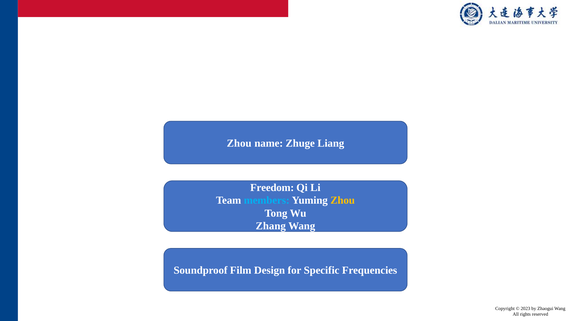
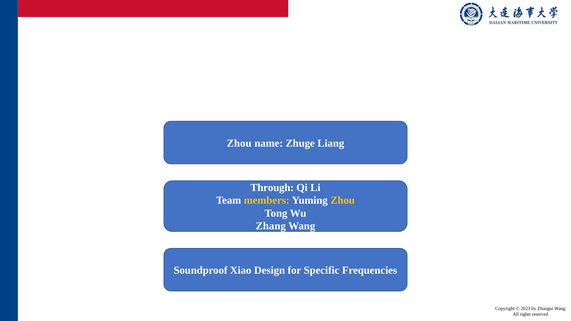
Freedom: Freedom -> Through (272, 188)
members colour: light blue -> yellow (267, 201)
Film: Film -> Xiao (241, 271)
